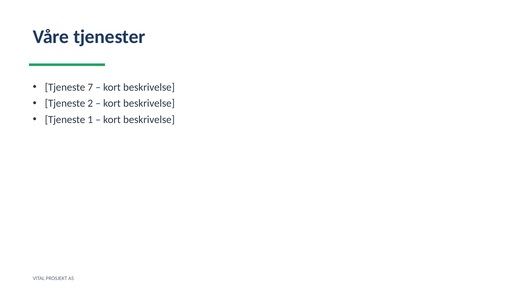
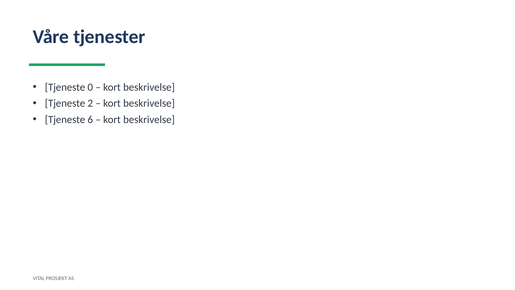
7: 7 -> 0 (90, 87)
1: 1 -> 6 (90, 119)
